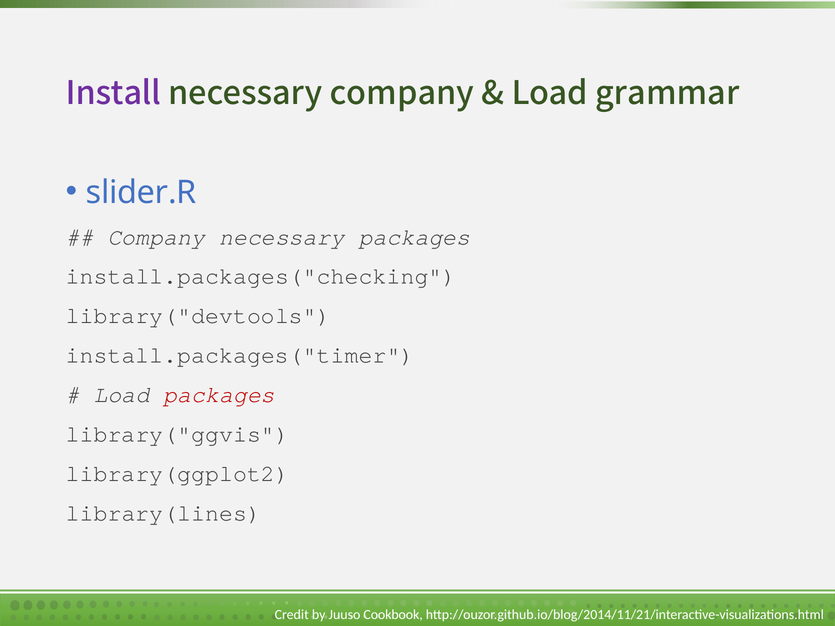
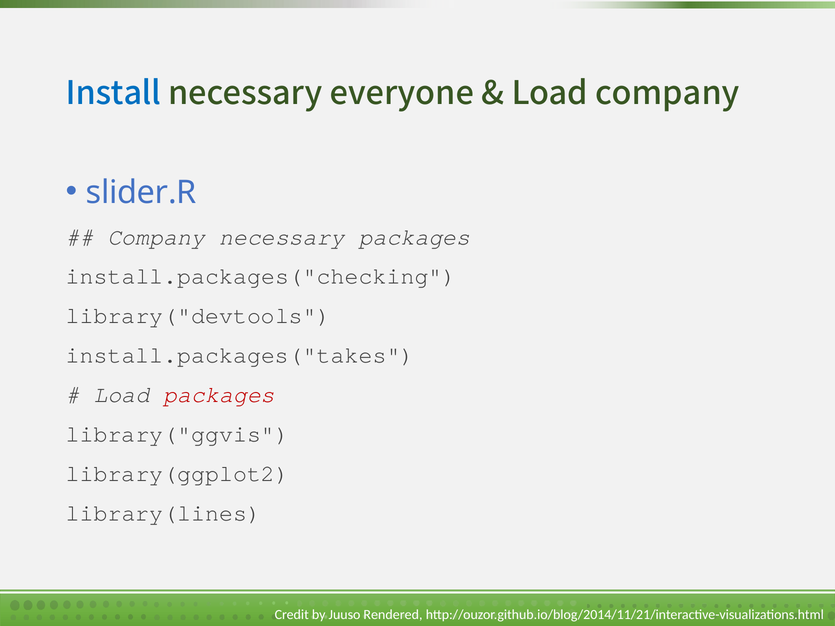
Install colour: purple -> blue (113, 94)
necessary company: company -> everyone (402, 94)
Load grammar: grammar -> company (667, 94)
install.packages("timer: install.packages("timer -> install.packages("takes (240, 355)
Cookbook: Cookbook -> Rendered (393, 615)
